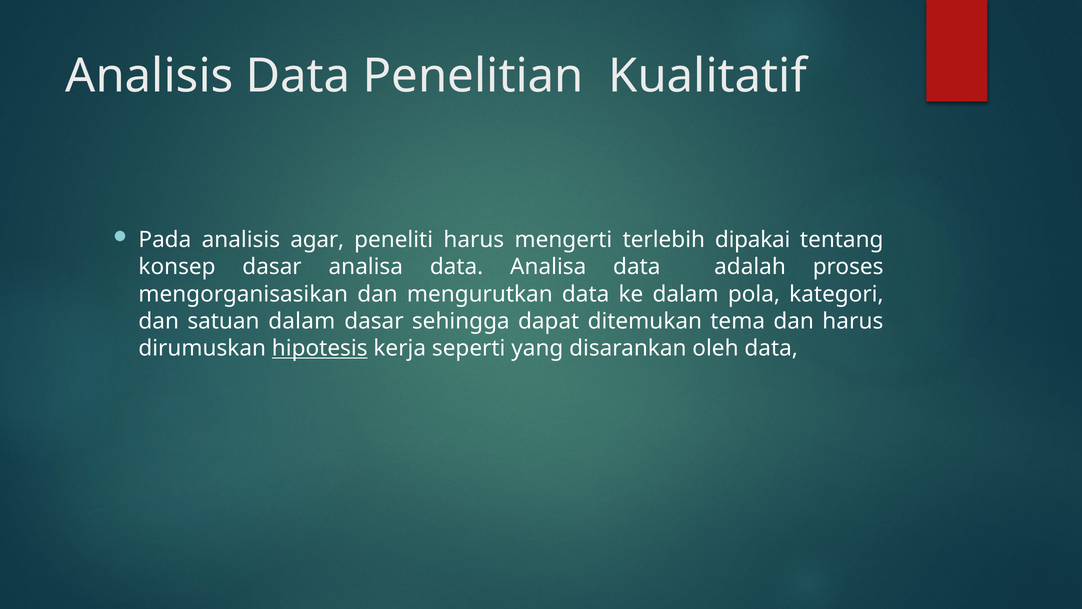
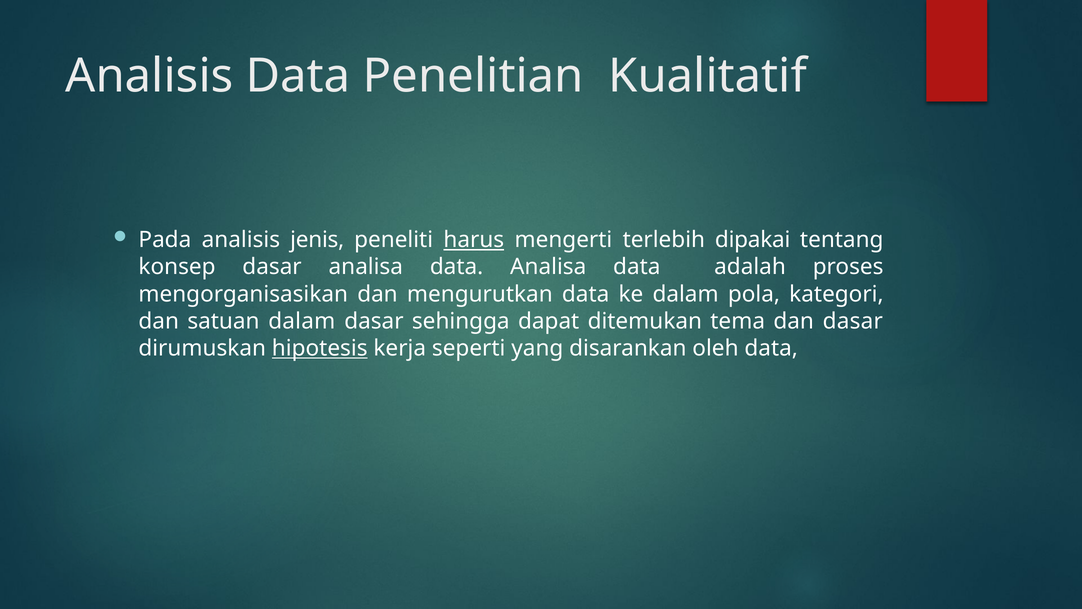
agar: agar -> jenis (317, 240)
harus underline: none -> present (474, 240)
dan harus: harus -> dasar (853, 321)
